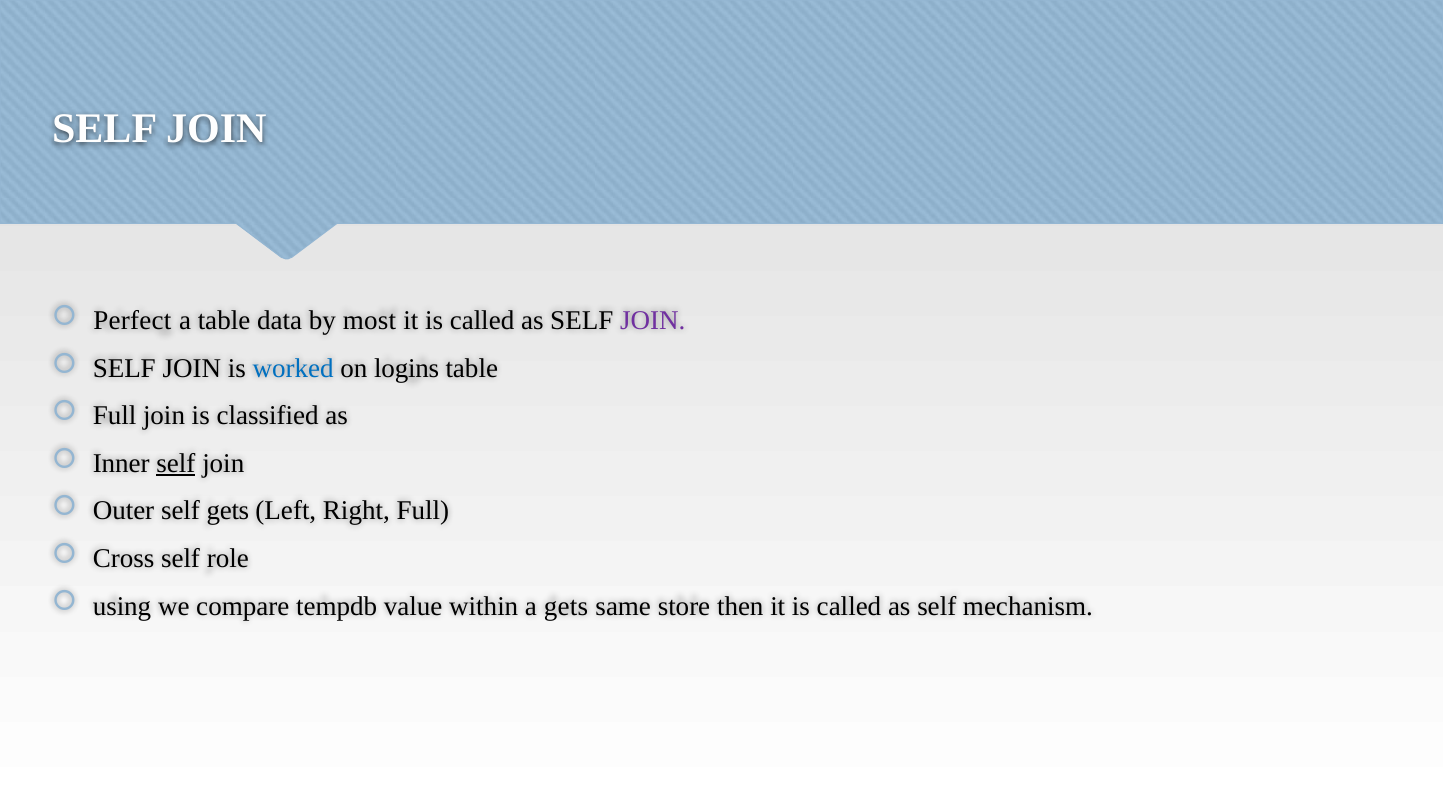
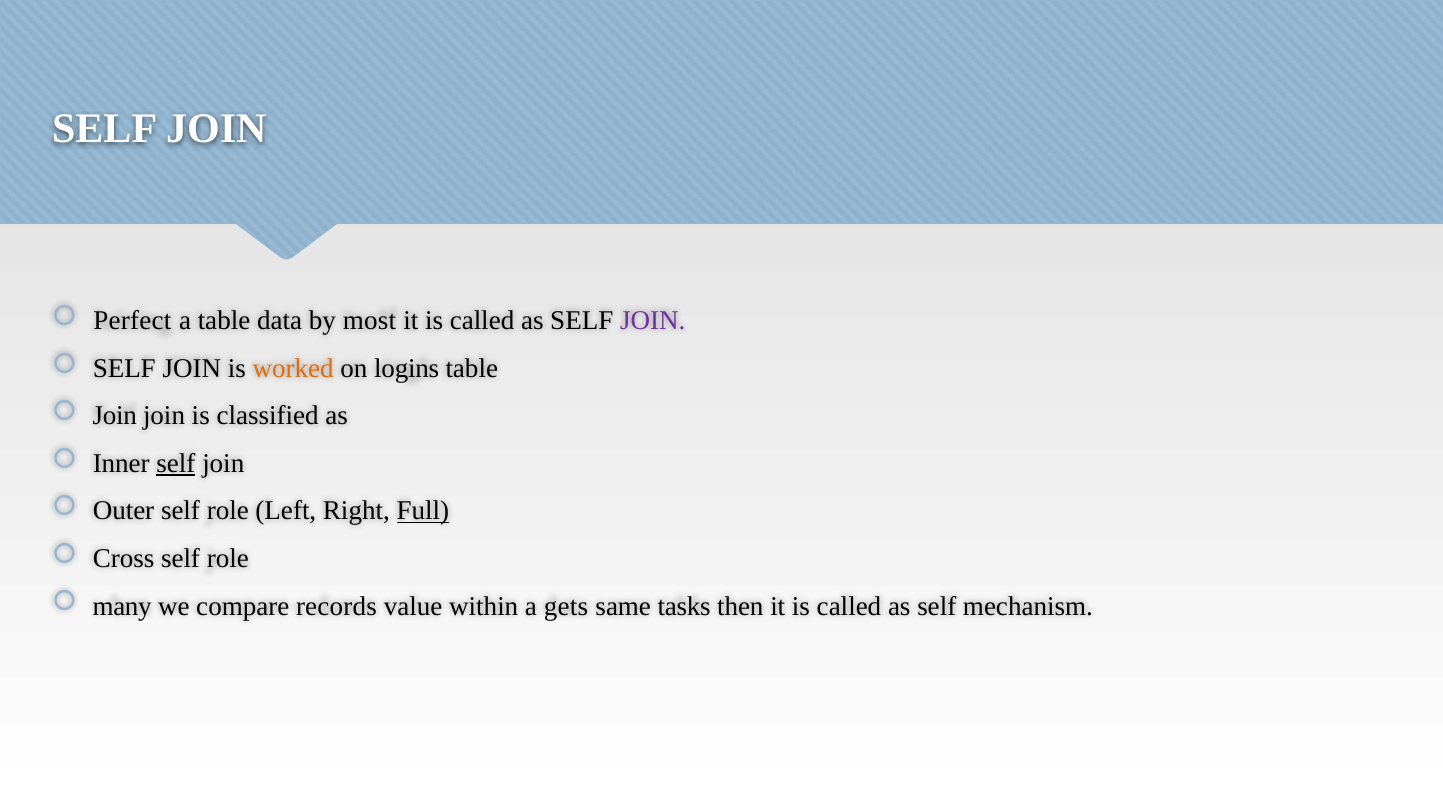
worked colour: blue -> orange (293, 368)
Full: Full -> Join (115, 416)
Outer self gets: gets -> role (228, 511)
Full underline: none -> present (423, 511)
using: using -> many (122, 606)
tempdb: tempdb -> records (336, 606)
store: store -> tasks (684, 606)
